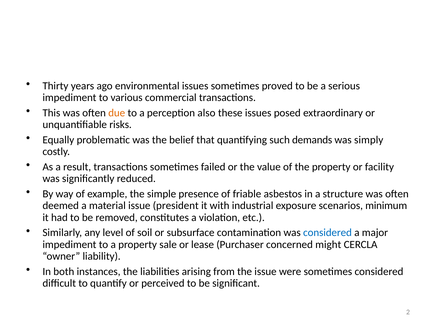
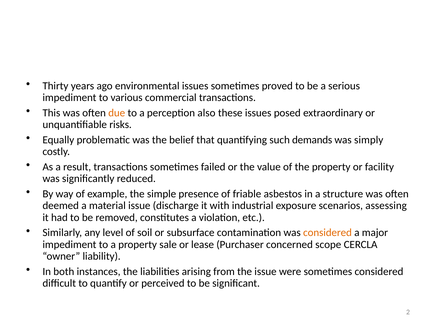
president: president -> discharge (176, 206)
minimum: minimum -> assessing (386, 206)
considered colour: blue -> orange (327, 233)
might: might -> scope (328, 245)
